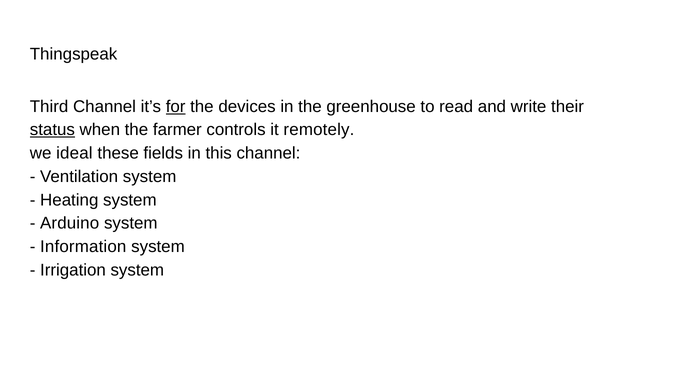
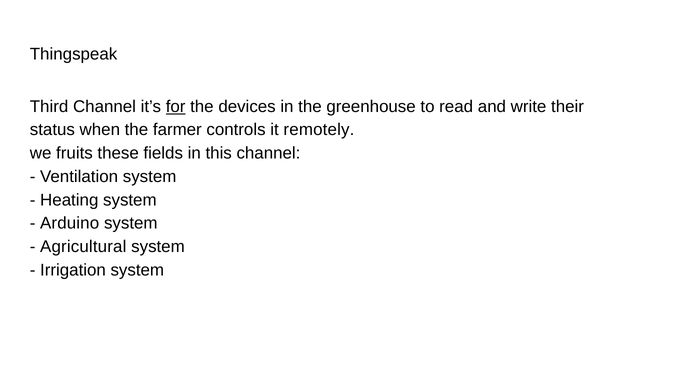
status underline: present -> none (52, 130)
ideal: ideal -> fruits (74, 153)
Information: Information -> Agricultural (83, 247)
